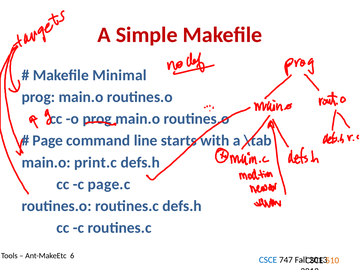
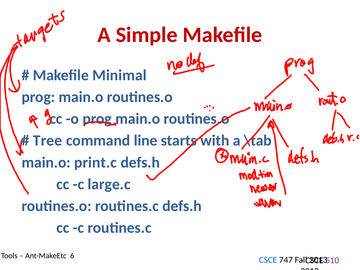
Page: Page -> Tree (48, 141)
page.c: page.c -> large.c (109, 184)
510 colour: orange -> purple (332, 260)
